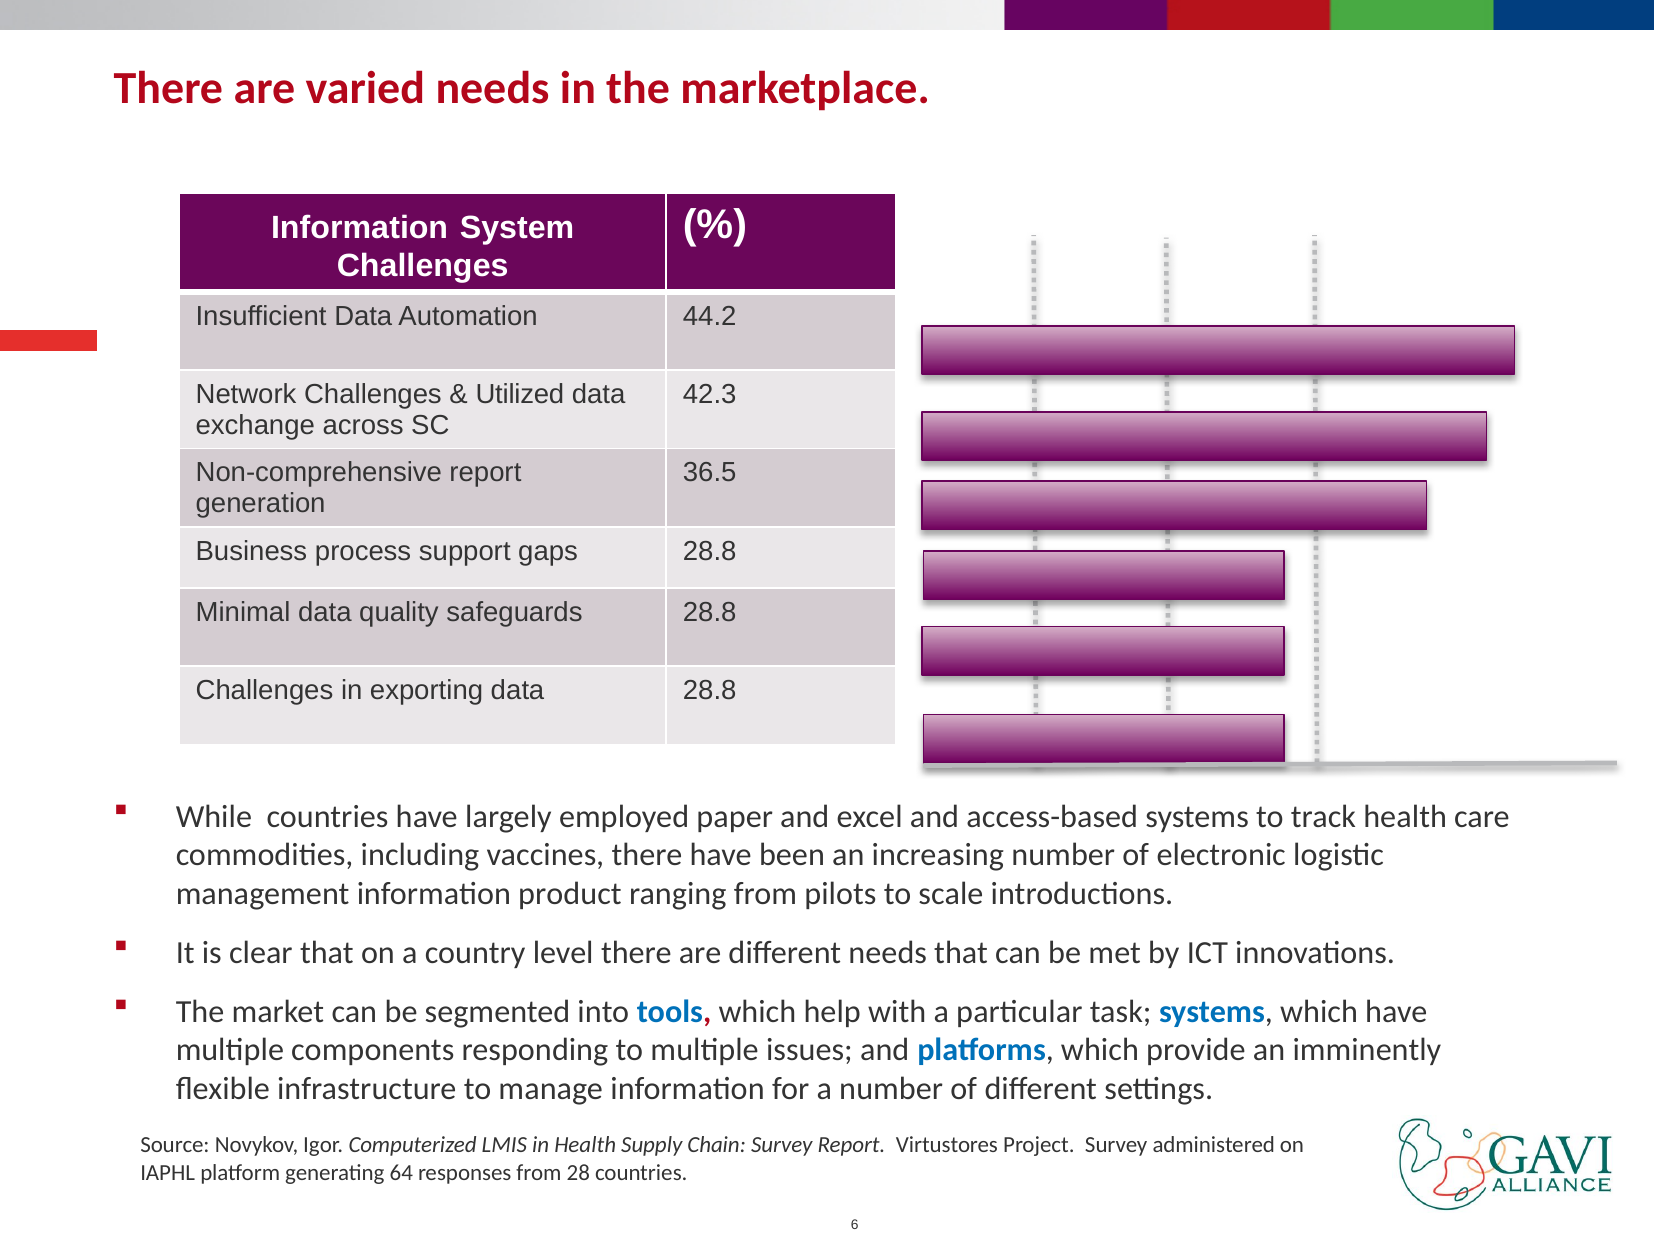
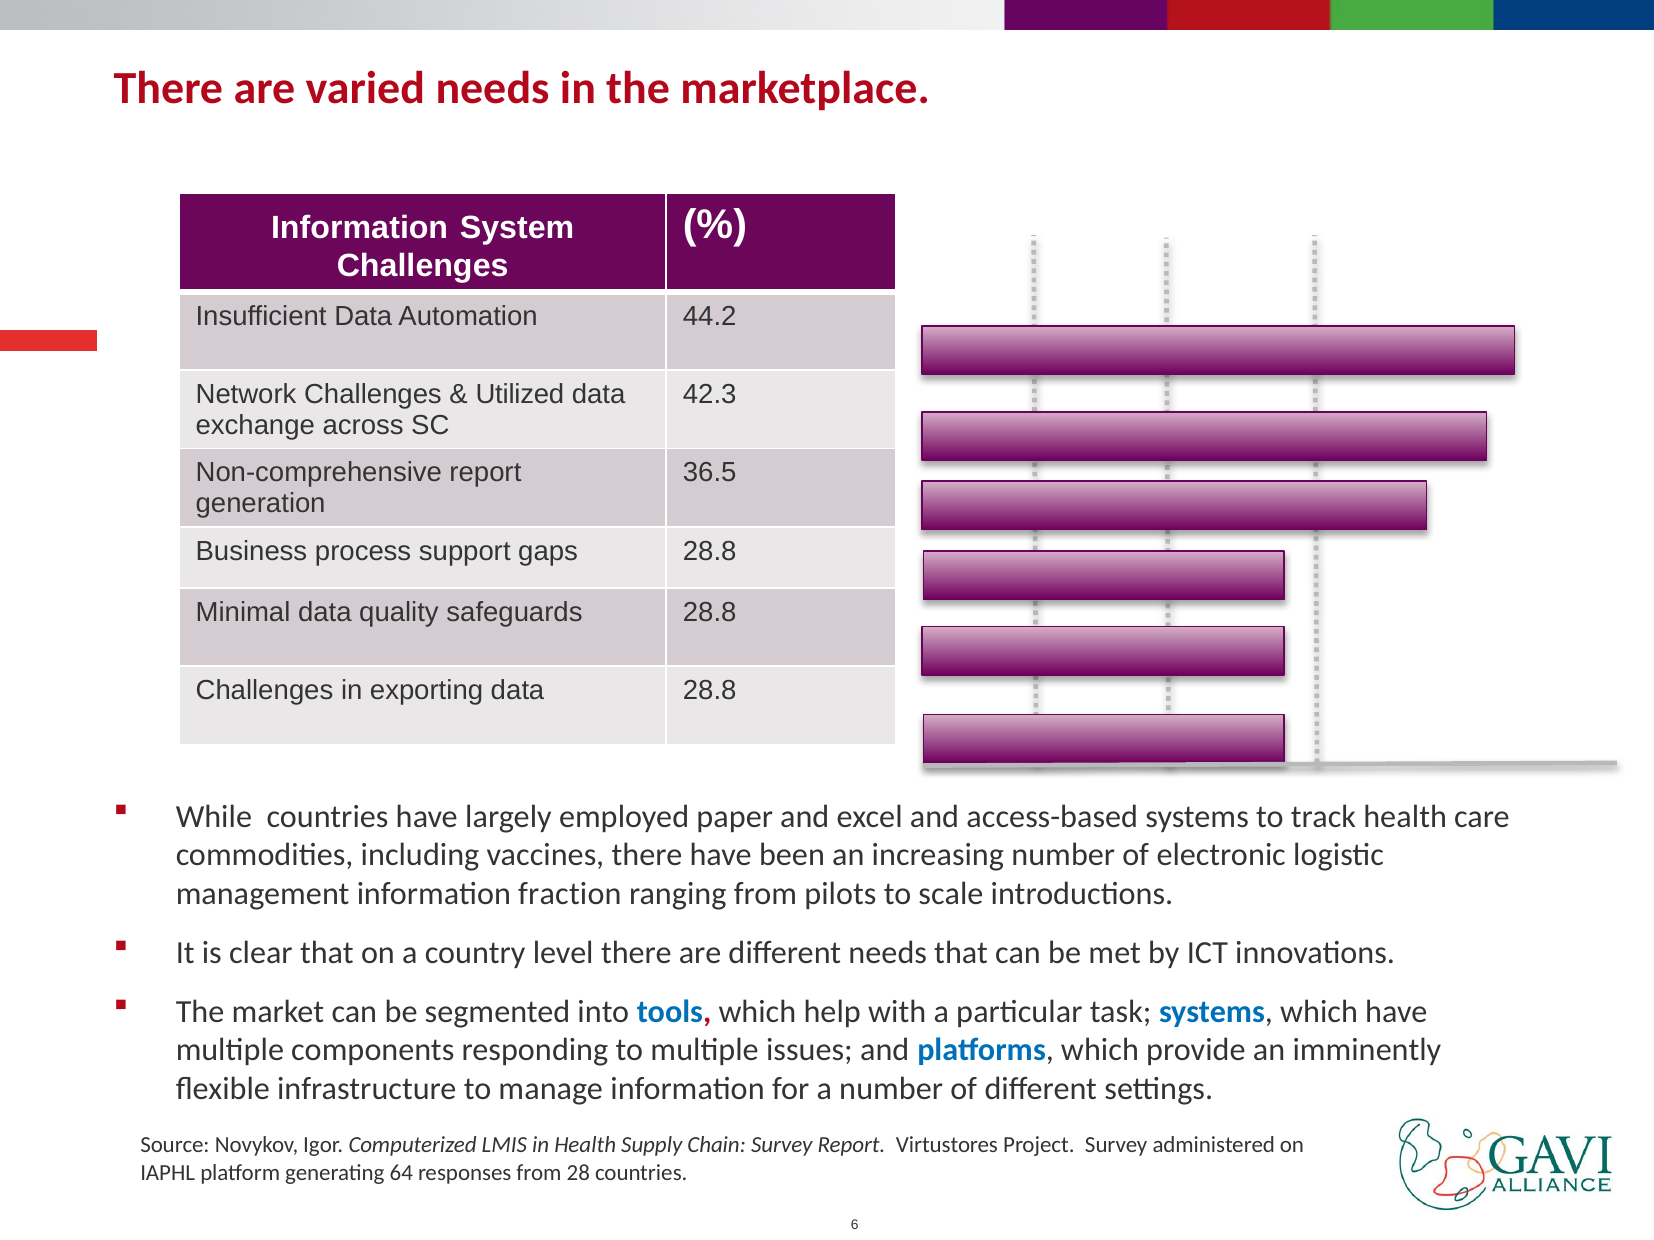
product: product -> fraction (570, 894)
